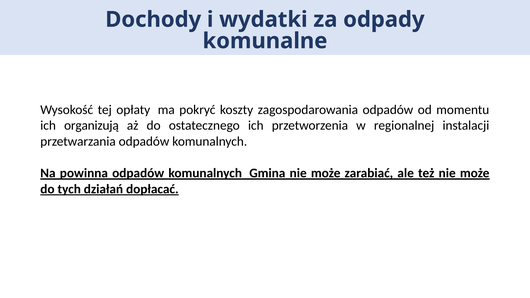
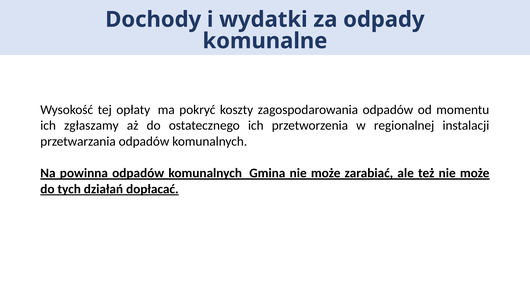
organizują: organizują -> zgłaszamy (91, 126)
